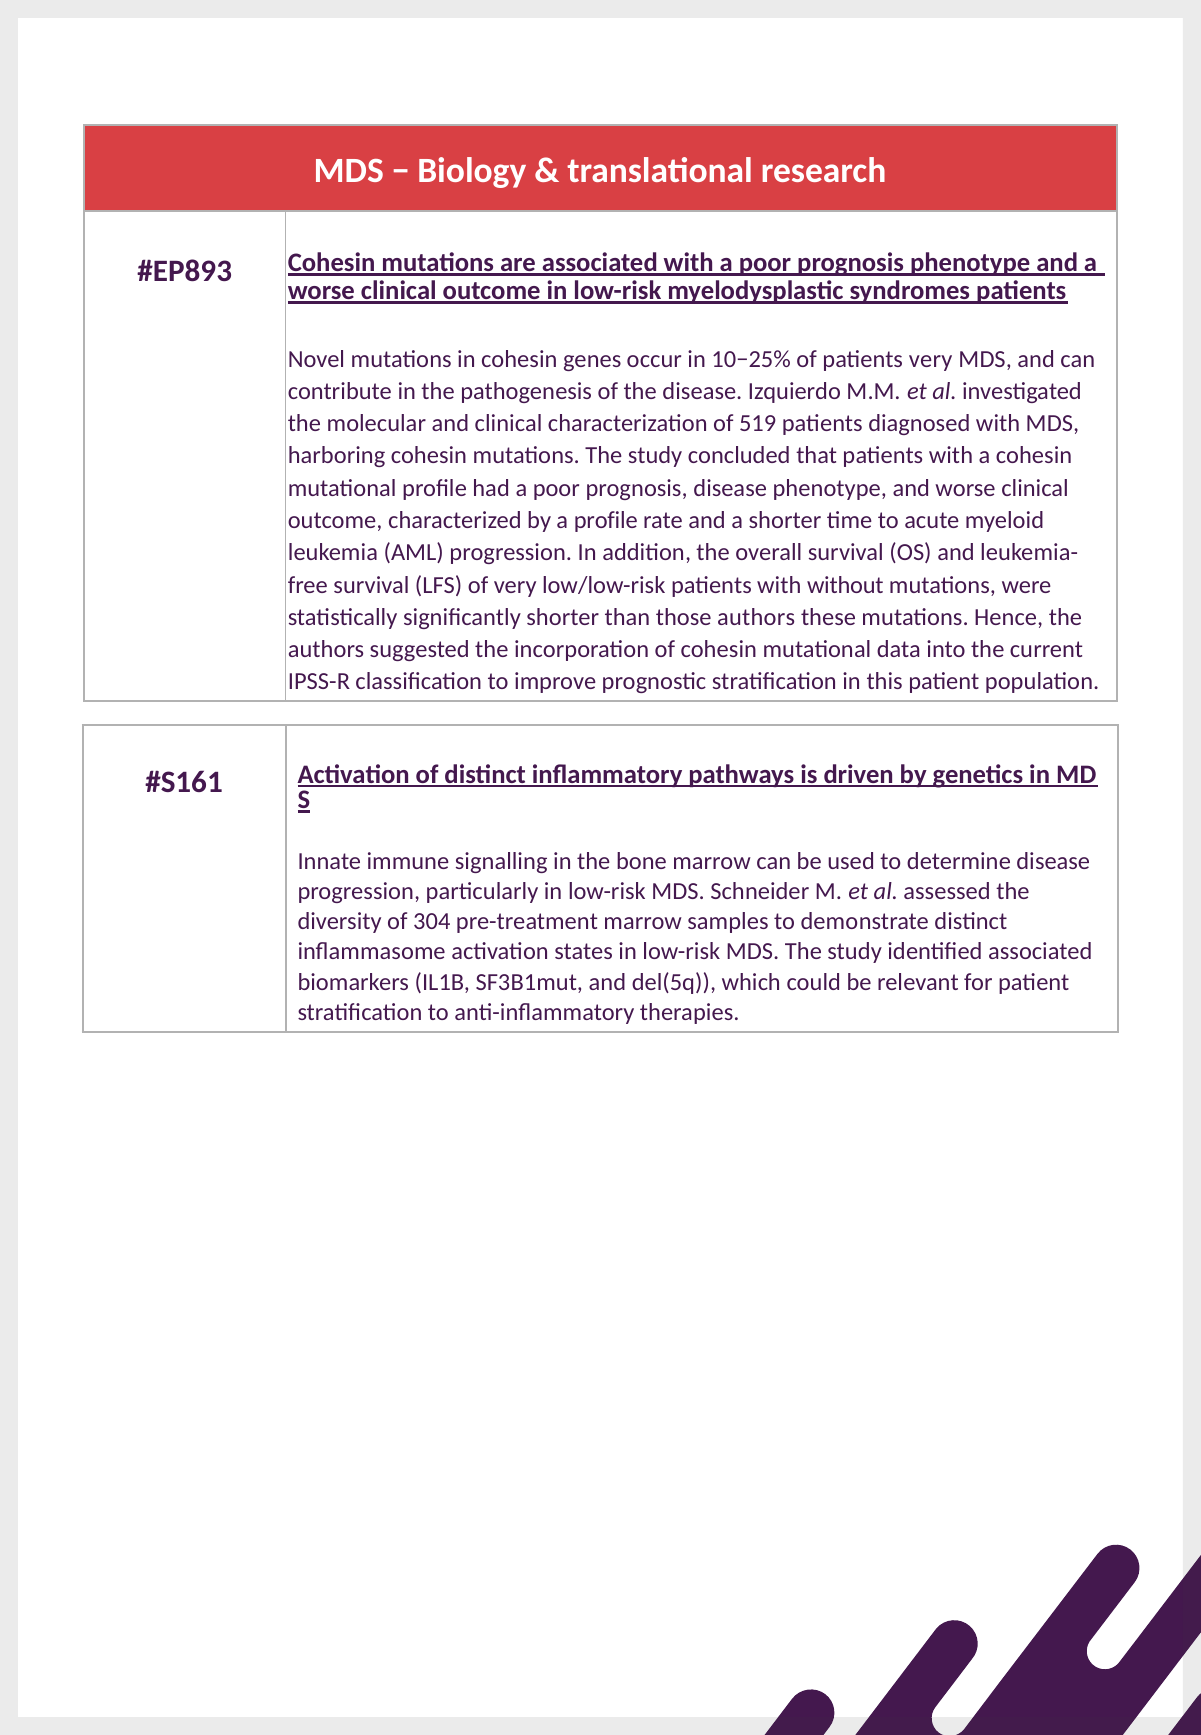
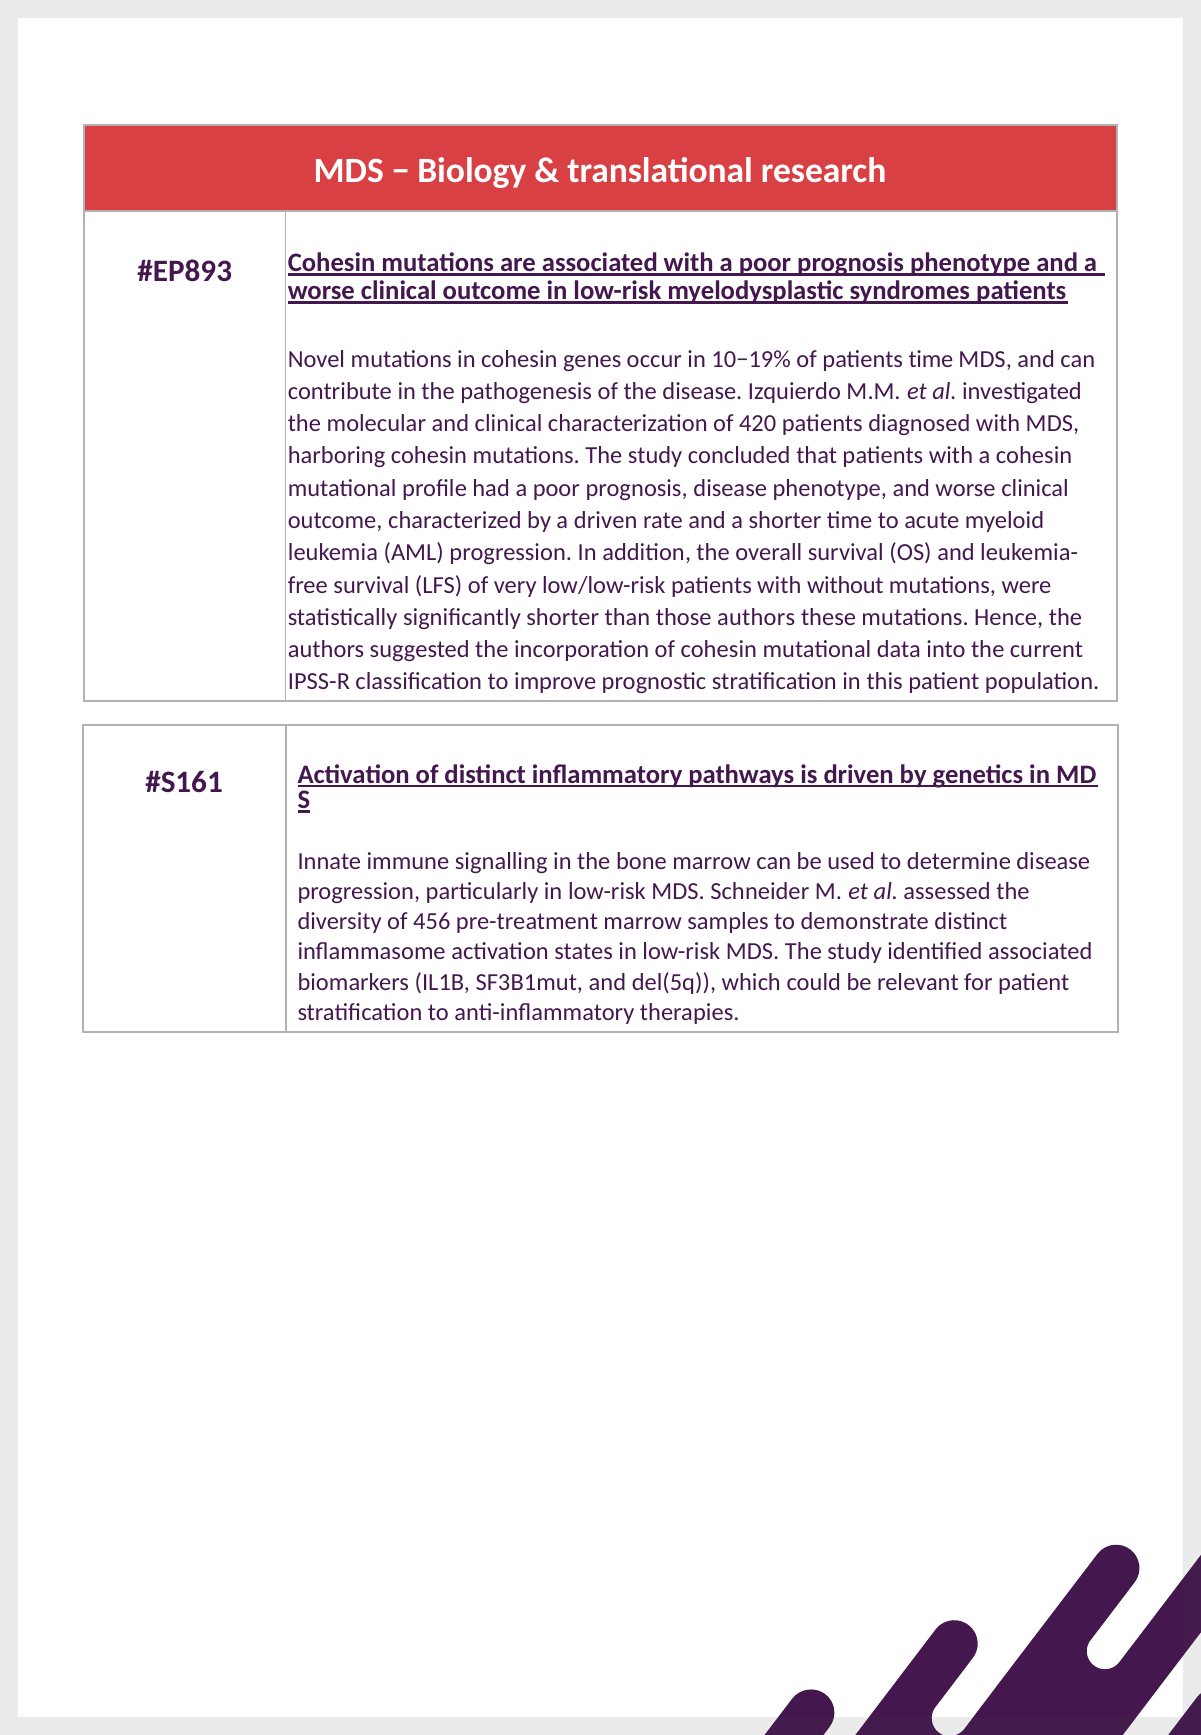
10−25%: 10−25% -> 10−19% (751, 359)
patients very: very -> time (931, 359)
519: 519 -> 420 (758, 424)
a profile: profile -> driven (606, 520)
304: 304 -> 456 (432, 922)
